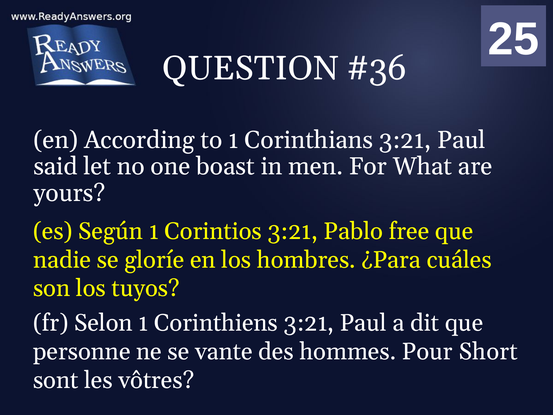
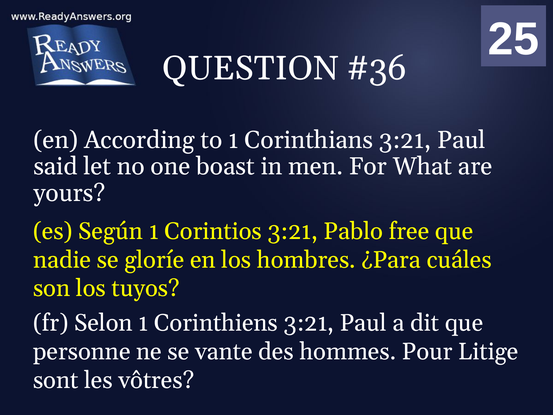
Short: Short -> Litige (488, 351)
